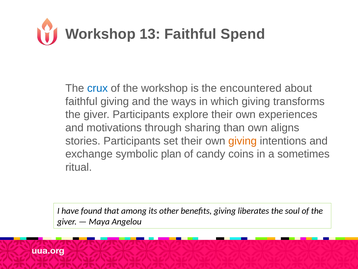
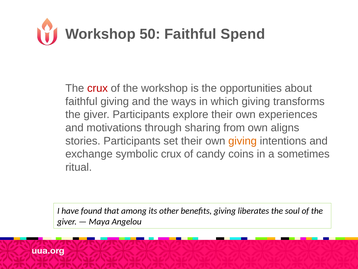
13: 13 -> 50 (150, 34)
crux colour: blue -> red (97, 88)
encountered: encountered -> opportunities (251, 88)
than: than -> from (234, 128)
symbolic plan: plan -> crux (171, 154)
